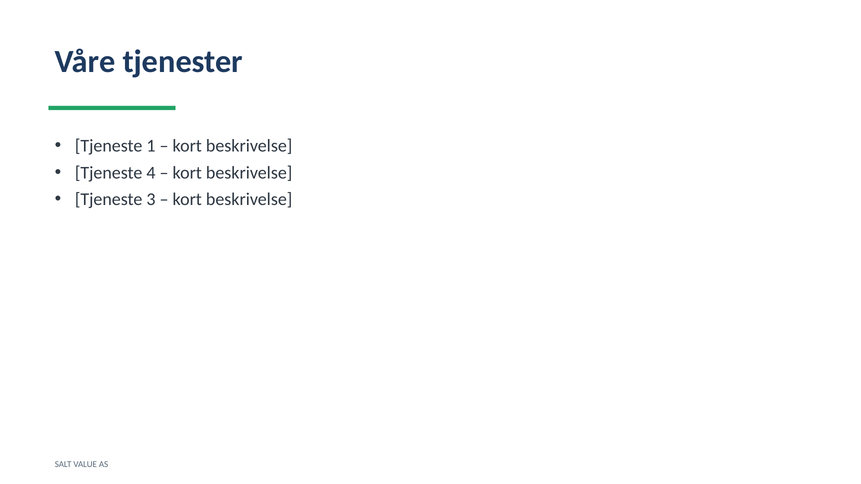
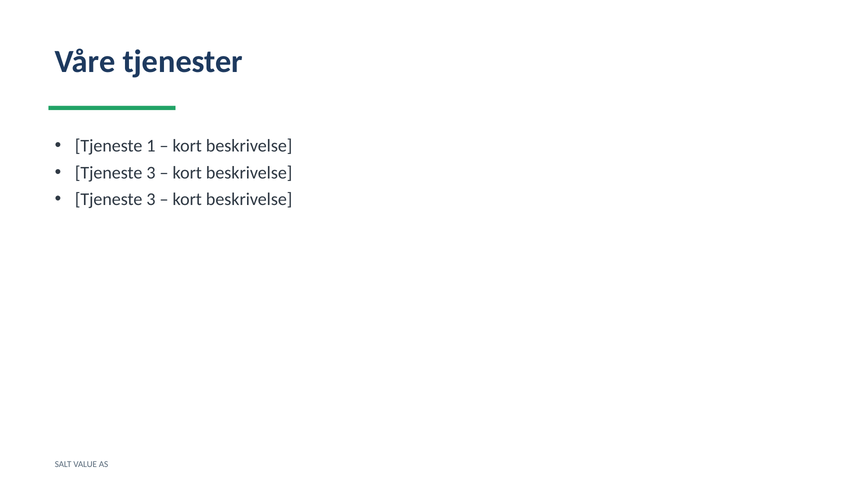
4: 4 -> 3 (151, 173)
